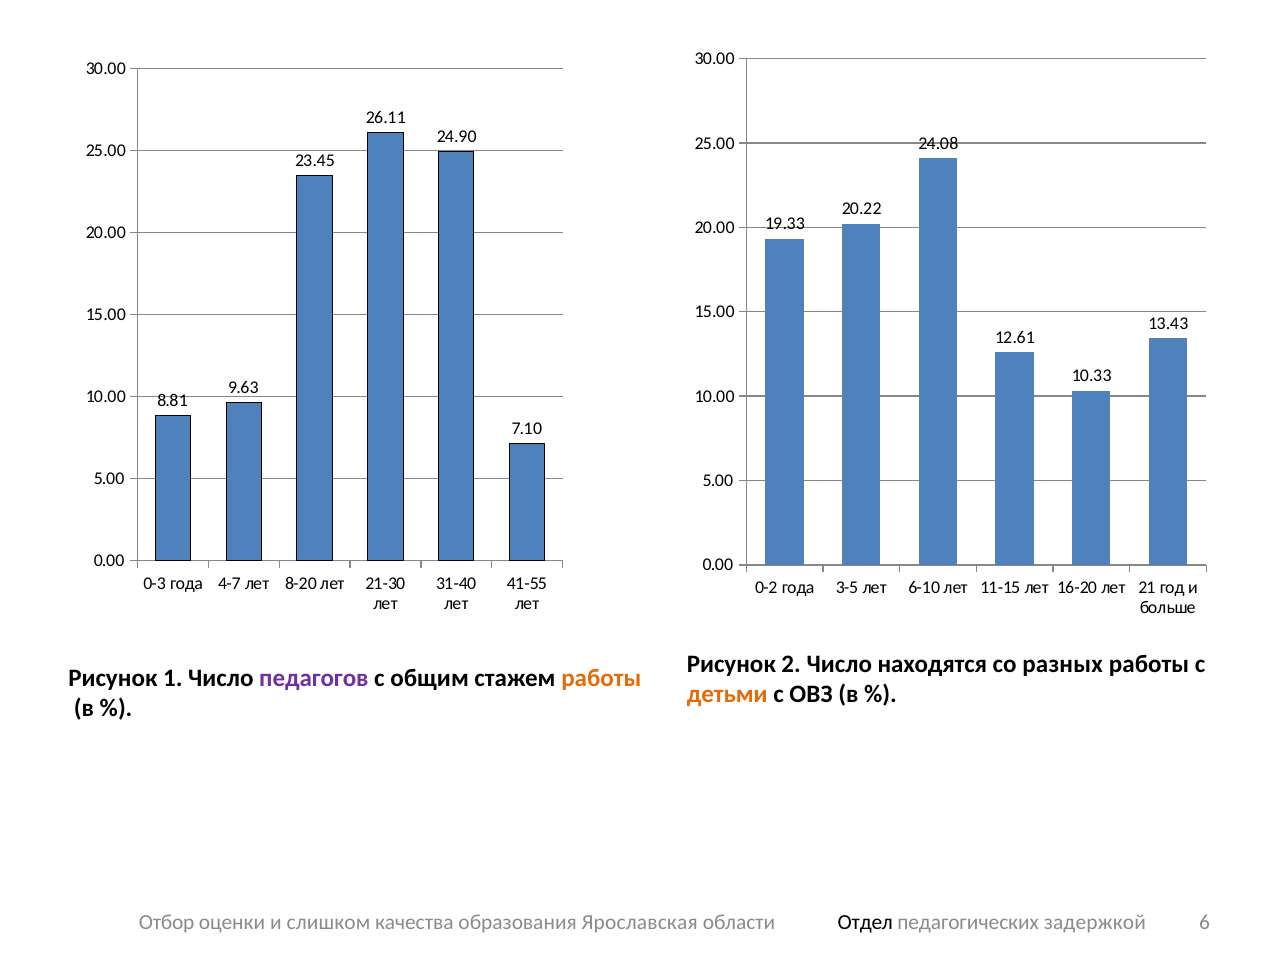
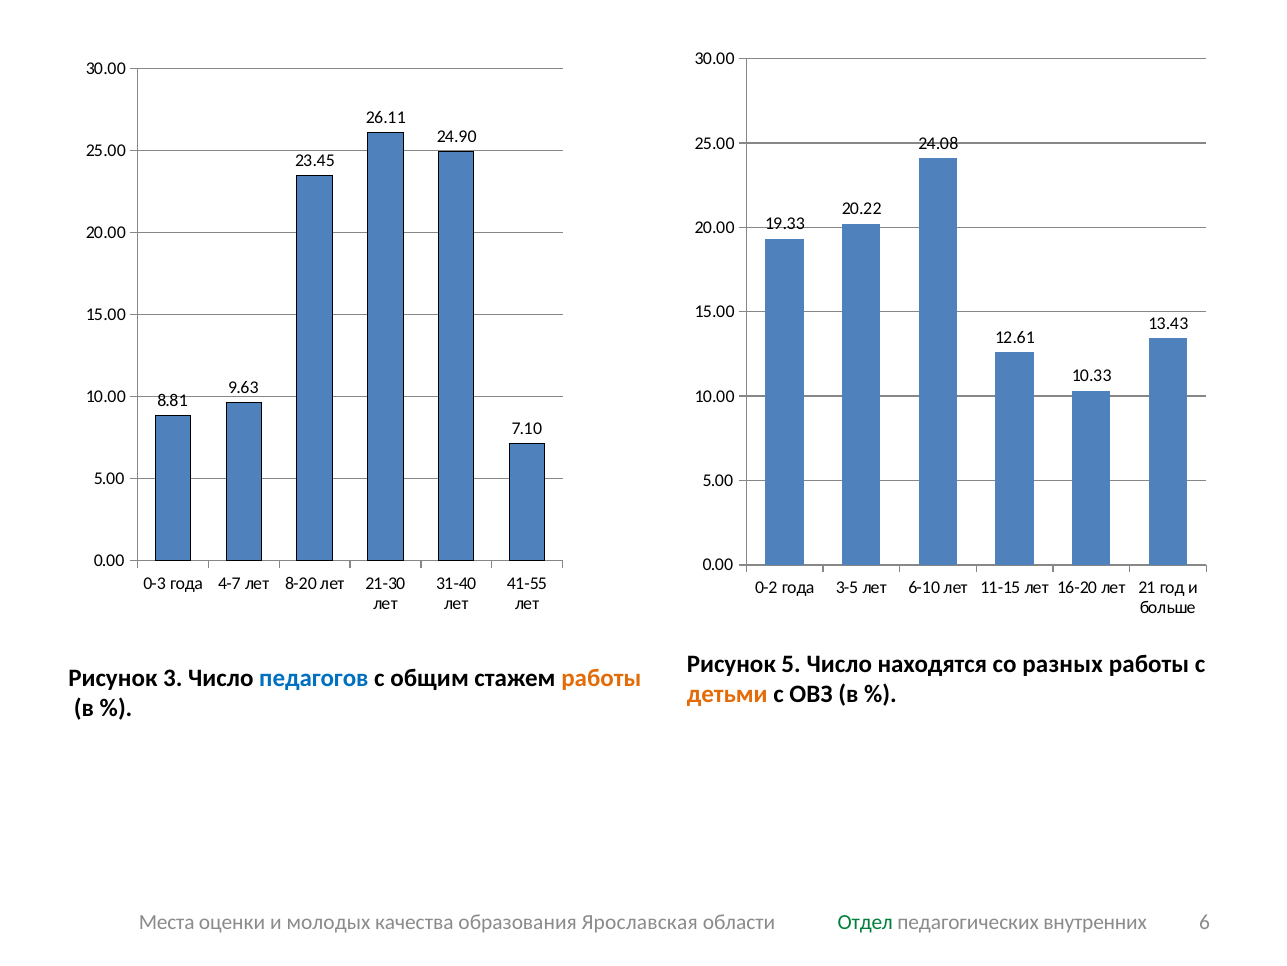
2: 2 -> 5 (791, 664)
1: 1 -> 3 (173, 678)
педагогов colour: purple -> blue (314, 678)
Отбор: Отбор -> Места (167, 922)
слишком: слишком -> молодых (328, 922)
Отдел colour: black -> green (865, 922)
задержкой: задержкой -> внутренних (1095, 922)
